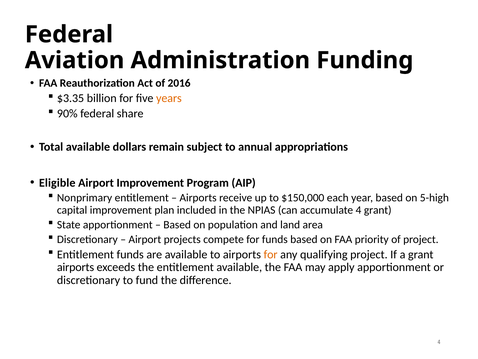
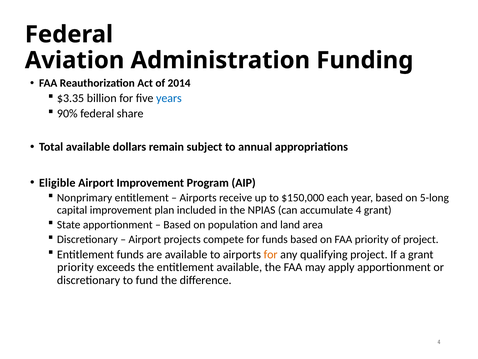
2016: 2016 -> 2014 (179, 83)
years colour: orange -> blue (169, 98)
5-high: 5-high -> 5-long (434, 198)
airports: airports -> priority (75, 267)
